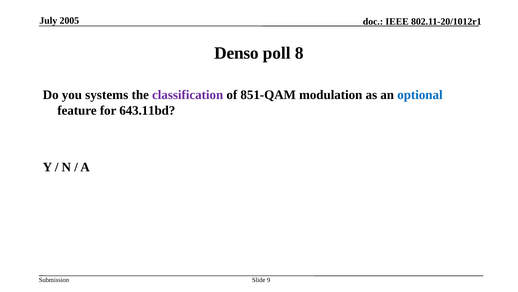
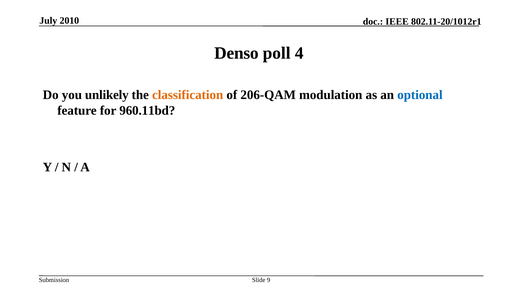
2005: 2005 -> 2010 (69, 21)
8: 8 -> 4 (299, 53)
systems: systems -> unlikely (107, 95)
classification colour: purple -> orange (188, 95)
851-QAM: 851-QAM -> 206-QAM (268, 95)
643.11bd: 643.11bd -> 960.11bd (147, 110)
